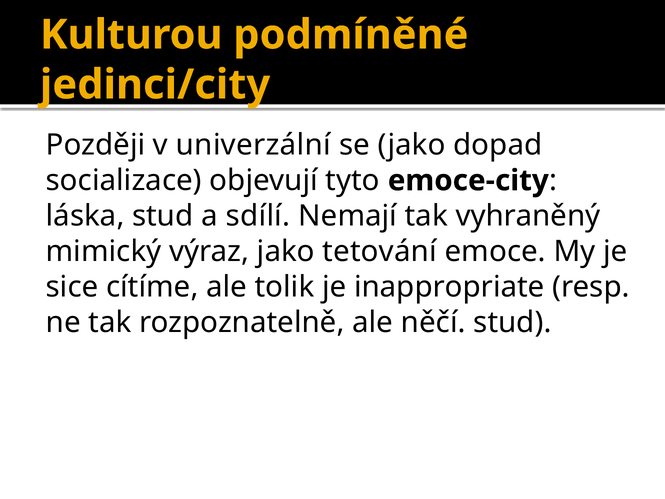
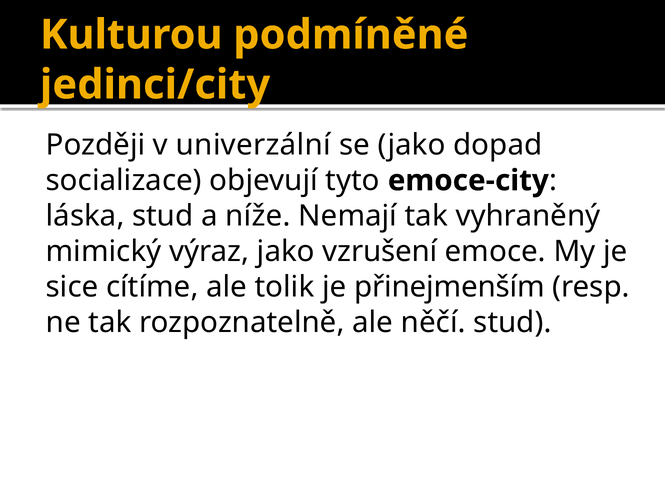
sdílí: sdílí -> níže (258, 216)
tetování: tetování -> vzrušení (380, 251)
inappropriate: inappropriate -> přinejmenším (449, 287)
